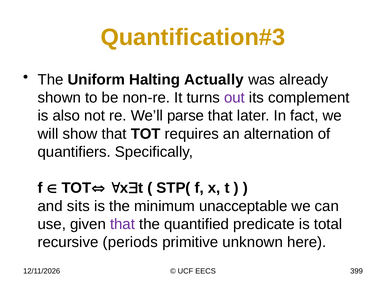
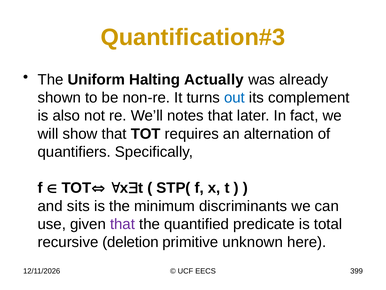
out colour: purple -> blue (234, 98)
parse: parse -> notes (185, 116)
unacceptable: unacceptable -> discriminants (243, 206)
periods: periods -> deletion (130, 242)
